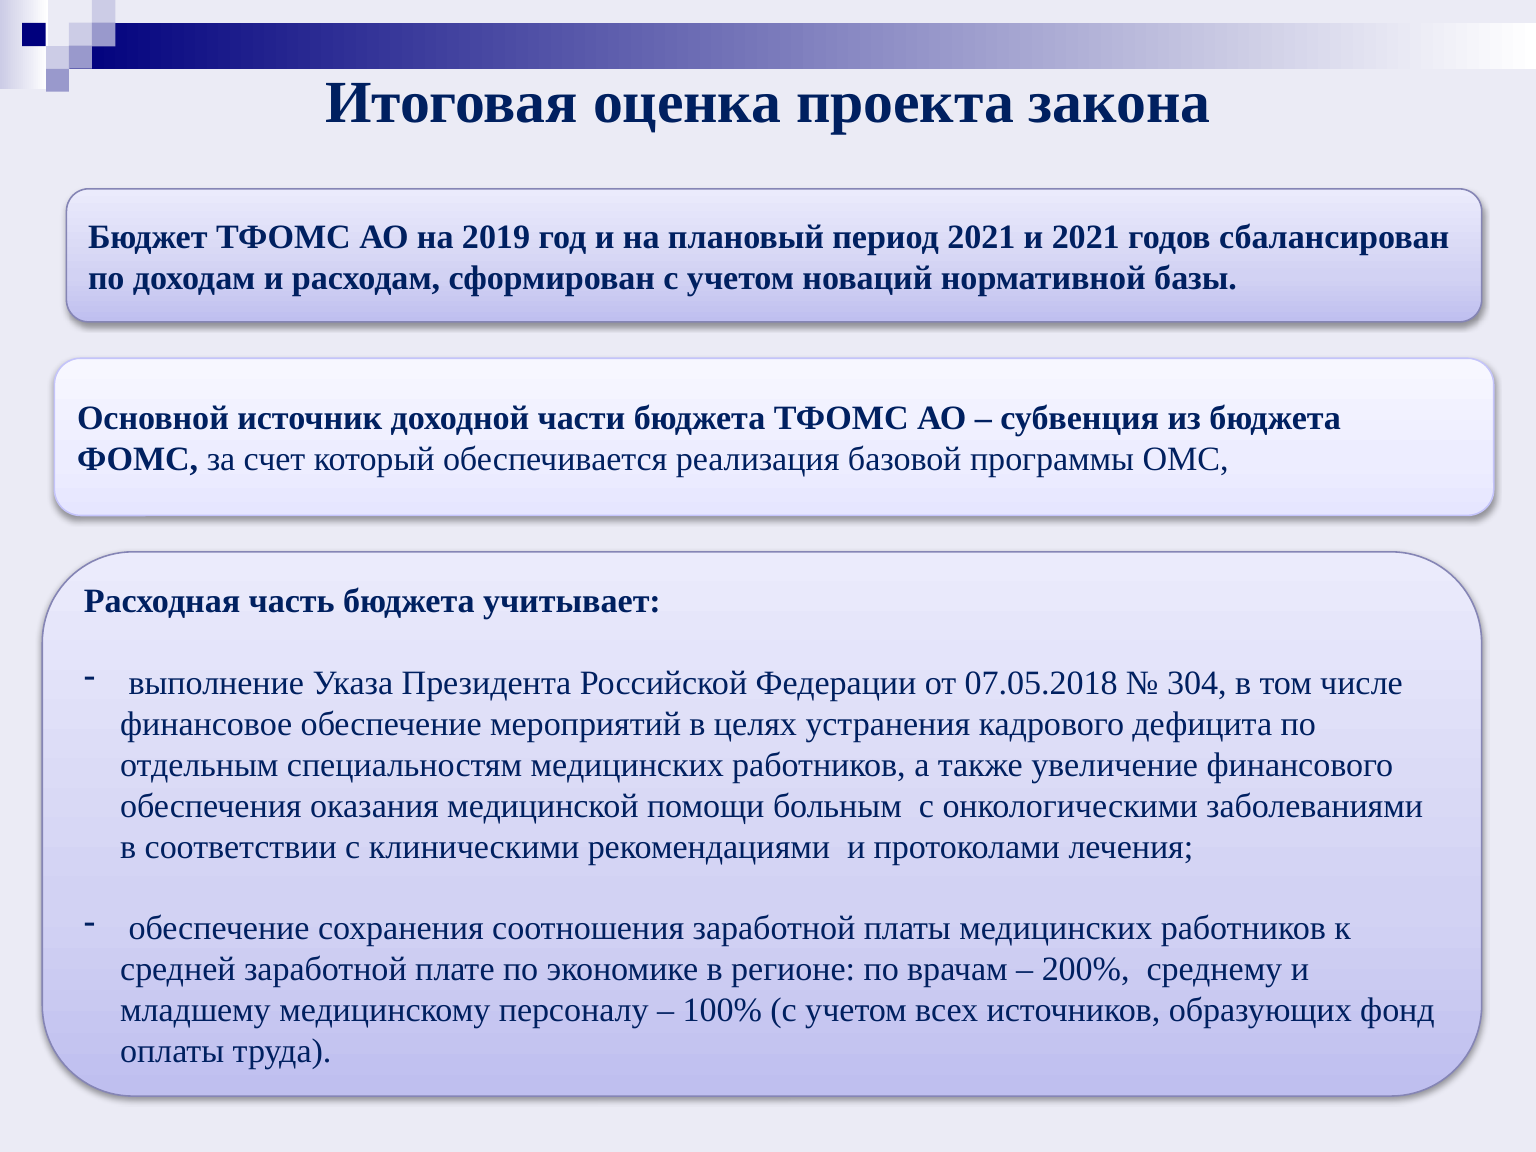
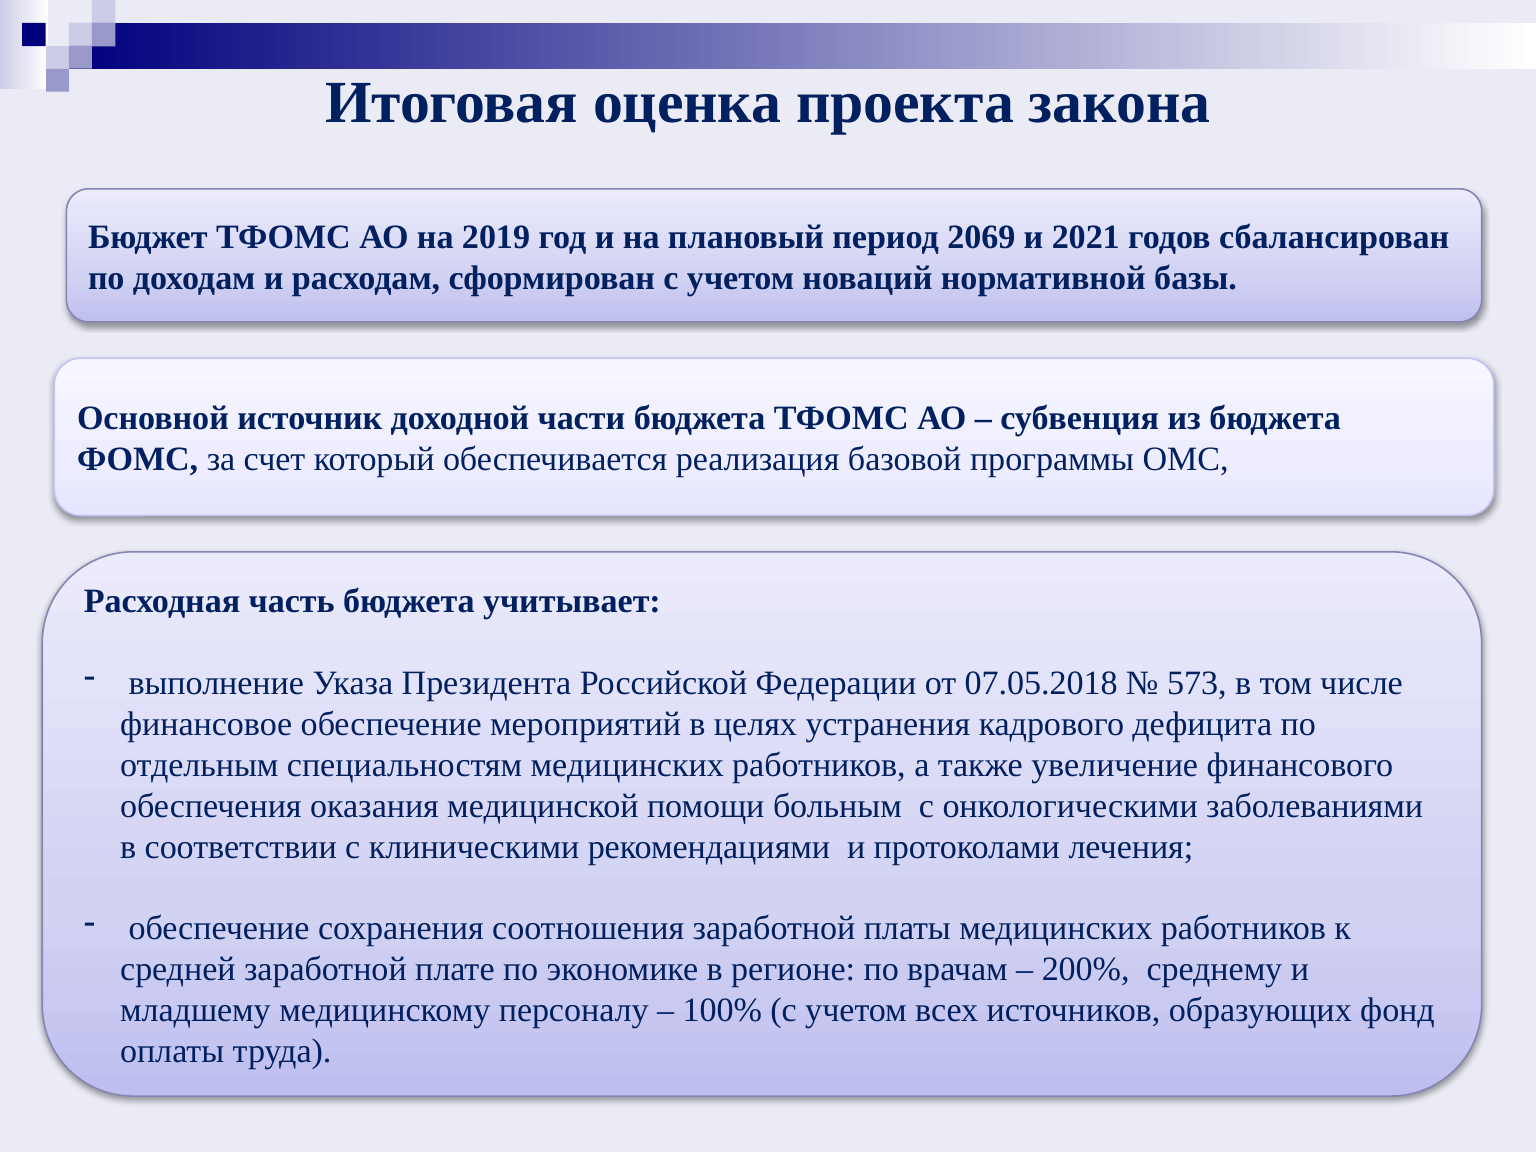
период 2021: 2021 -> 2069 (981, 237)
304: 304 -> 573 (1197, 683)
